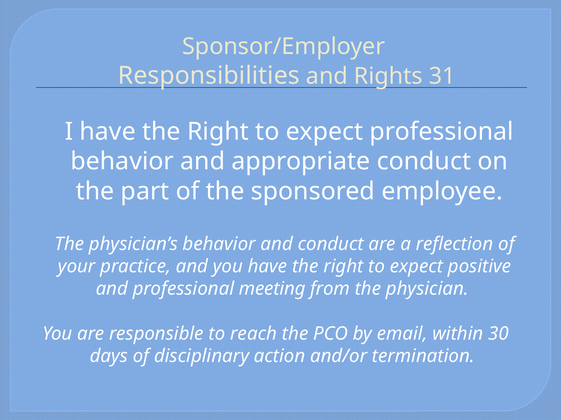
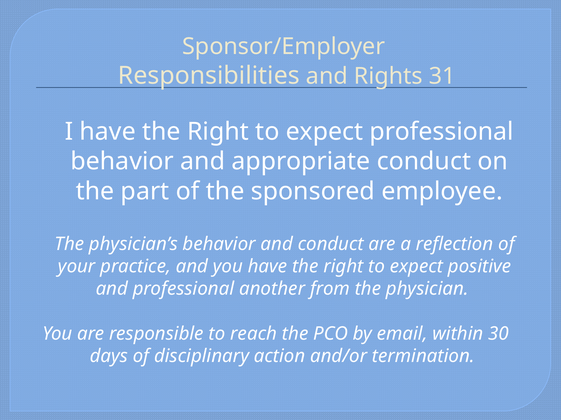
meeting: meeting -> another (272, 289)
